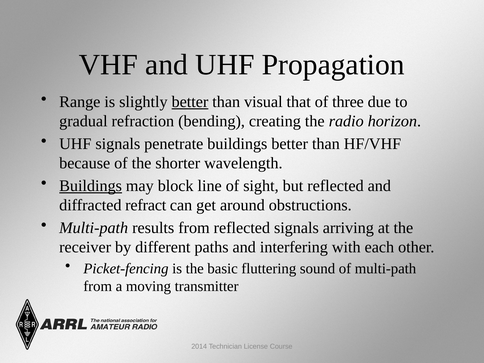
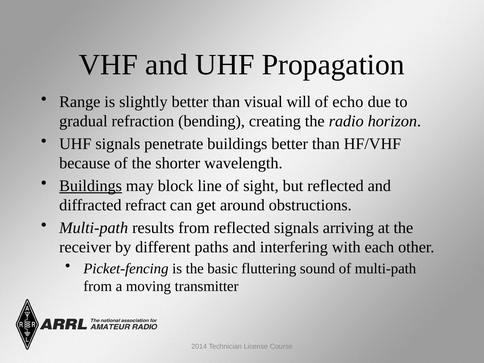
better underline: present -> none (190, 102)
that: that -> will (299, 102)
three: three -> echo (348, 102)
